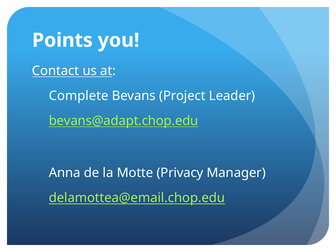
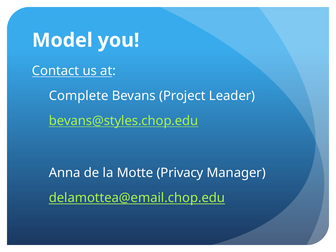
Points: Points -> Model (62, 40)
bevans@adapt.chop.edu: bevans@adapt.chop.edu -> bevans@styles.chop.edu (124, 121)
